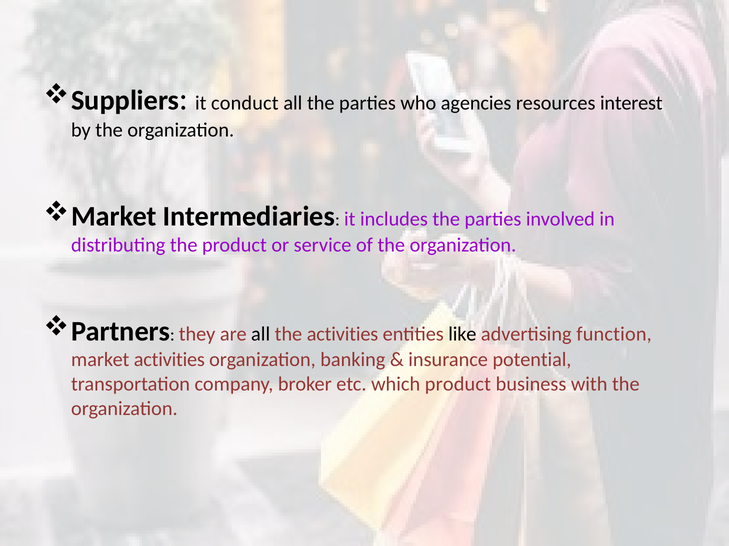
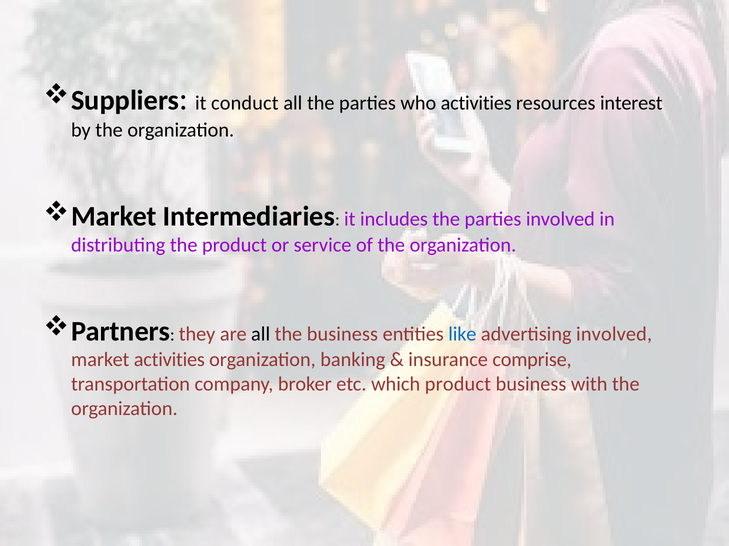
who agencies: agencies -> activities (476, 103)
the activities: activities -> business (342, 334)
like colour: black -> blue (462, 334)
advertising function: function -> involved (614, 334)
potential: potential -> comprise (532, 360)
